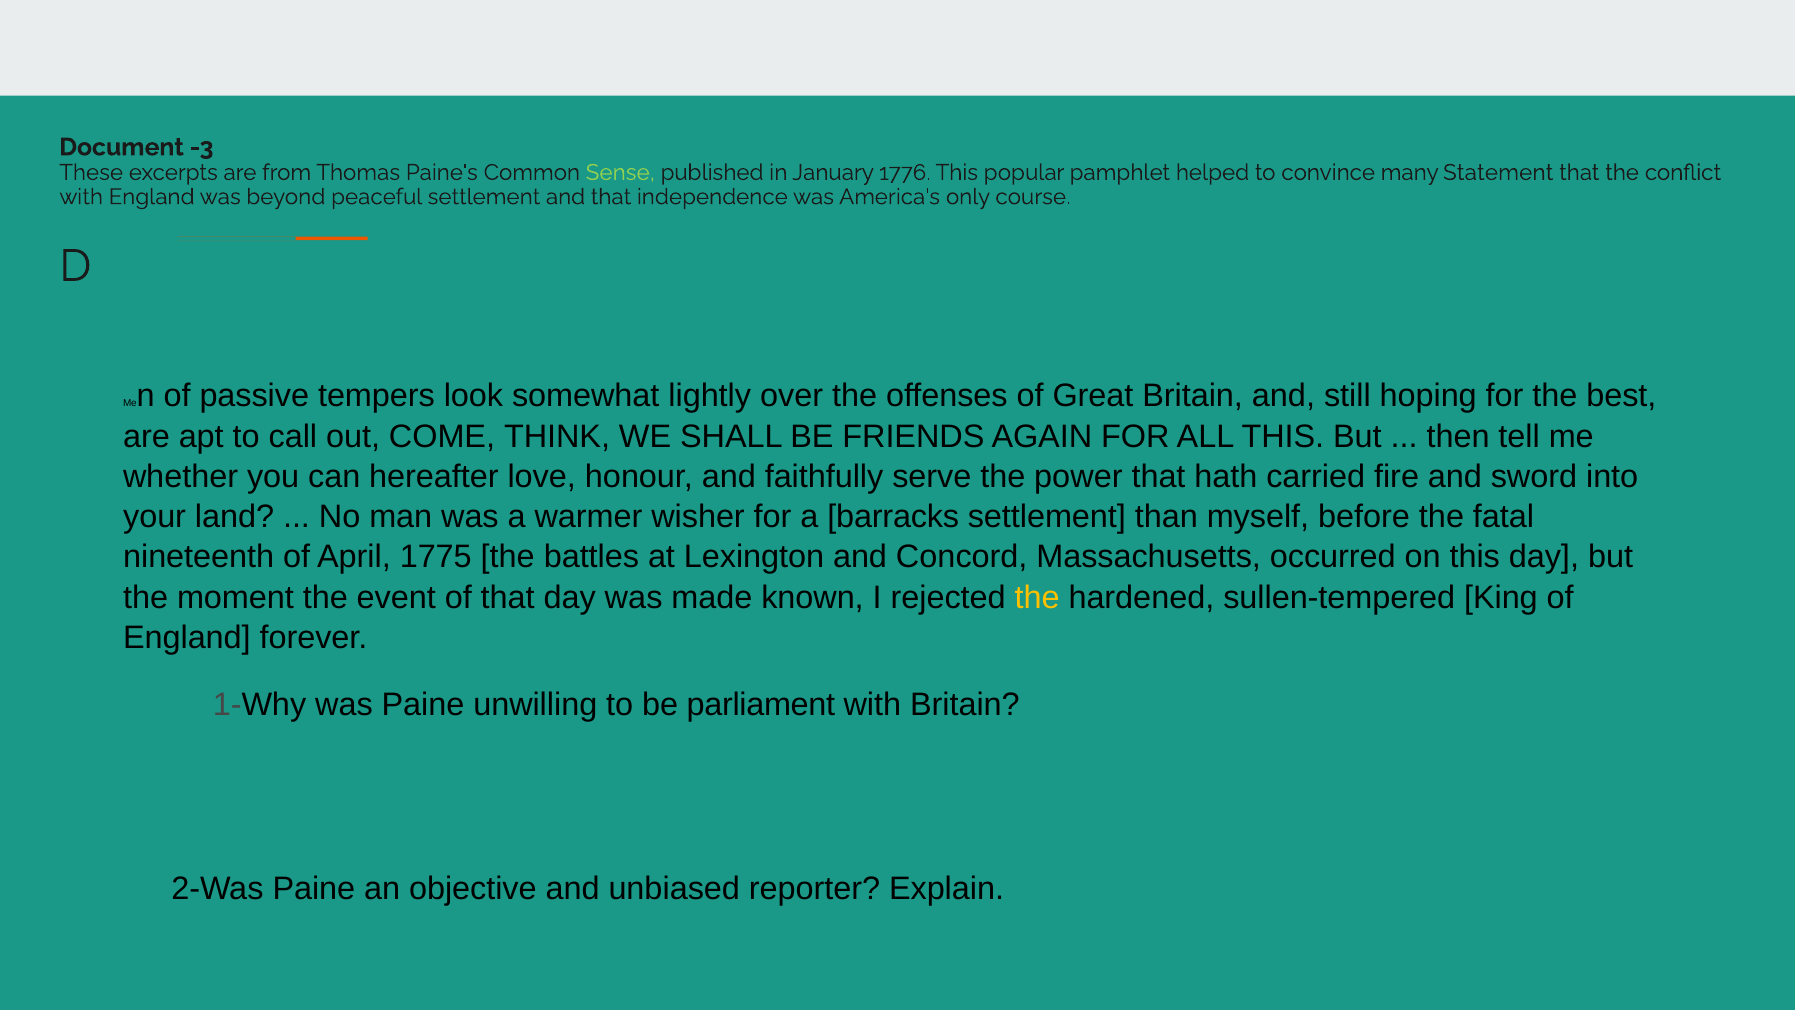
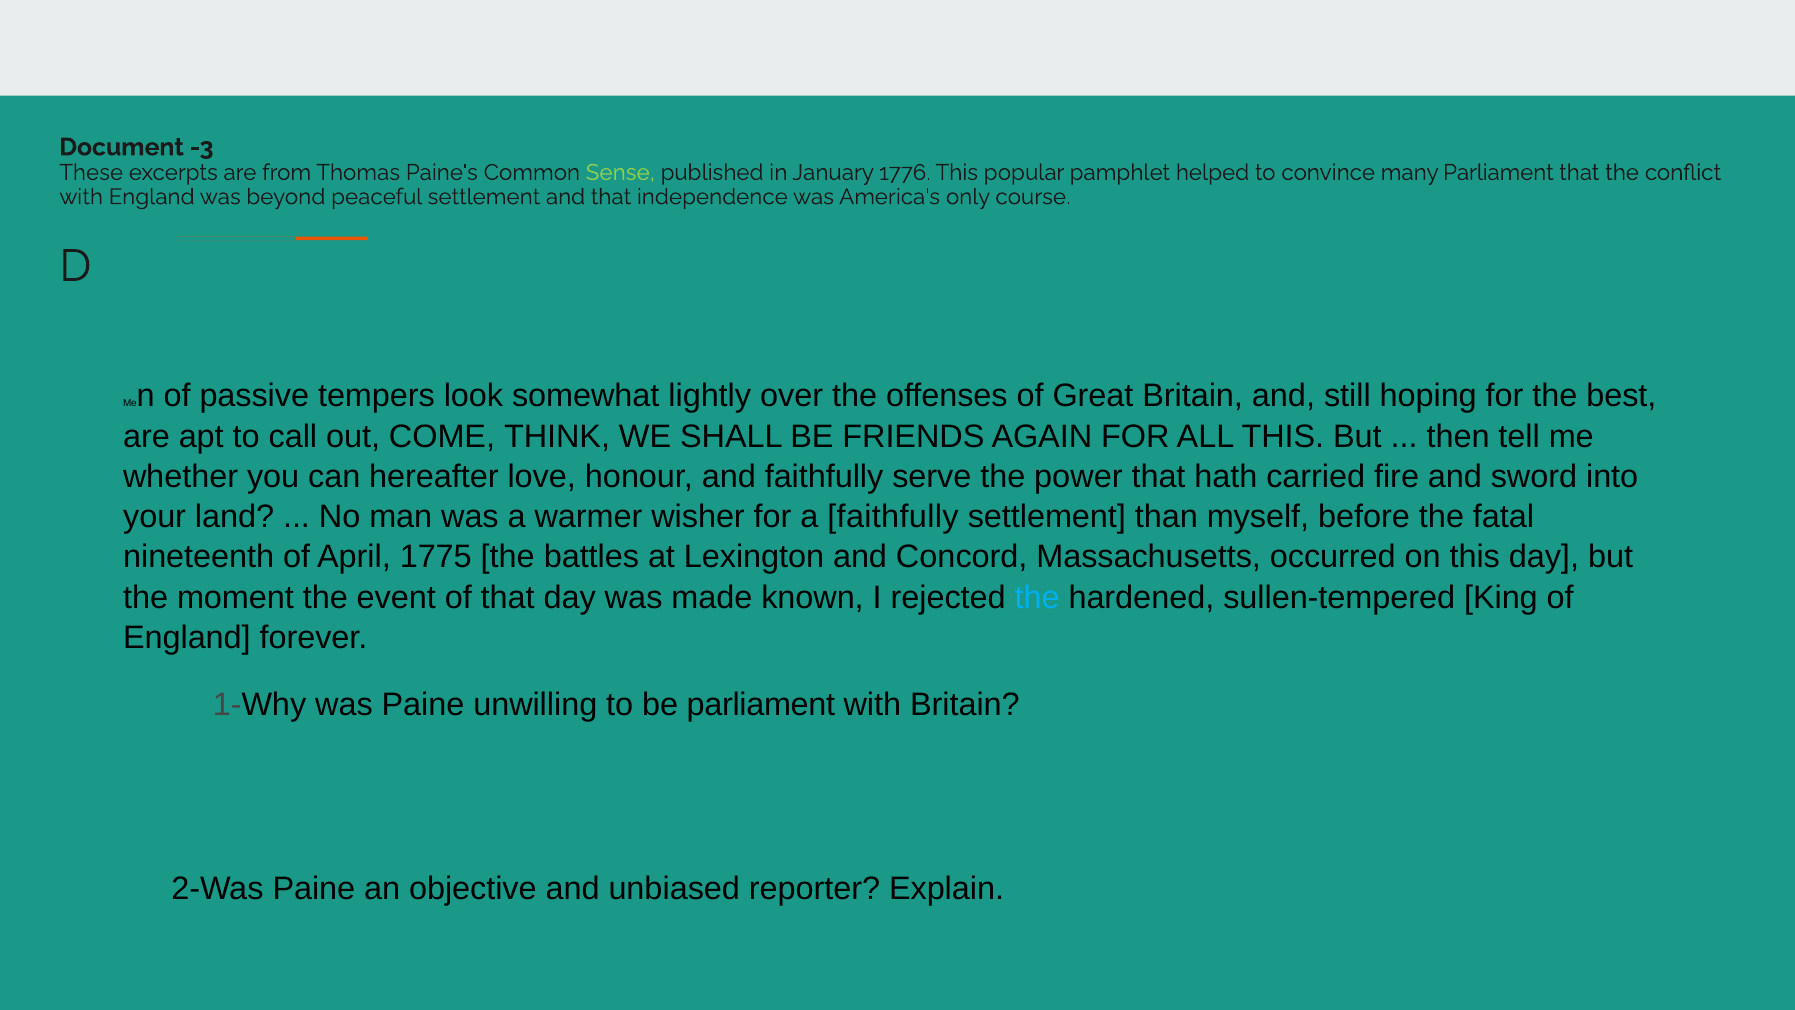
many Statement: Statement -> Parliament (1498, 172)
a barracks: barracks -> faithfully (893, 517)
the colour: yellow -> light blue (1037, 597)
